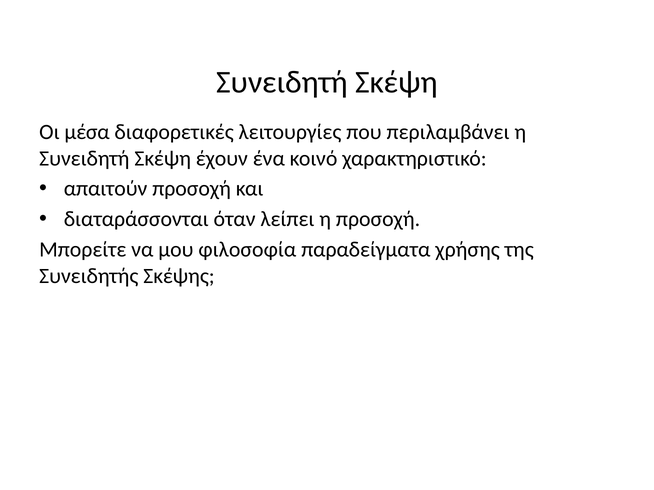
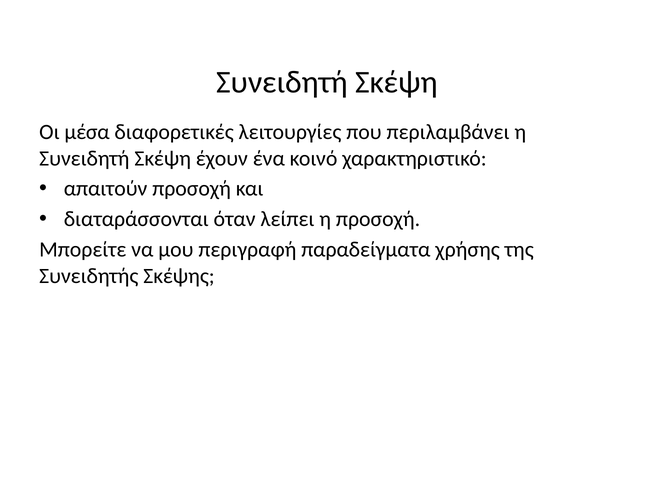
φιλοσοφία: φιλοσοφία -> περιγραφή (247, 250)
